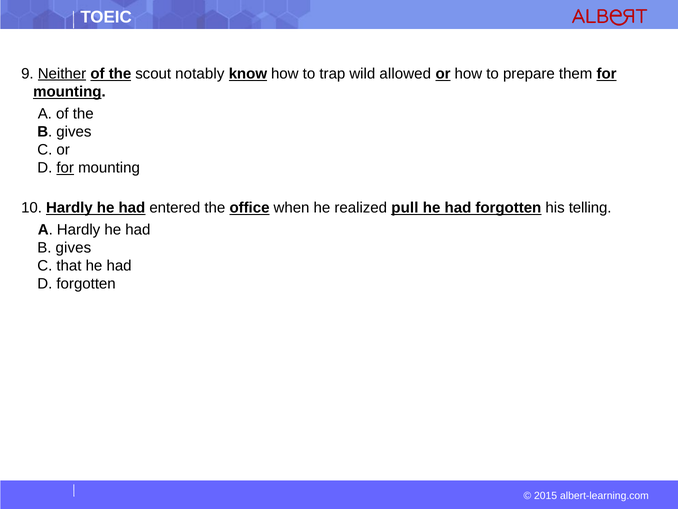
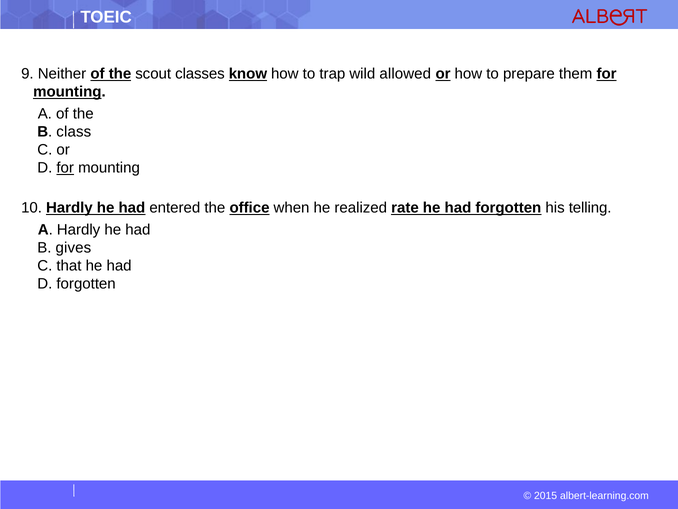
Neither underline: present -> none (62, 74)
notably: notably -> classes (200, 74)
gives: gives -> class (74, 132)
pull: pull -> rate (405, 208)
